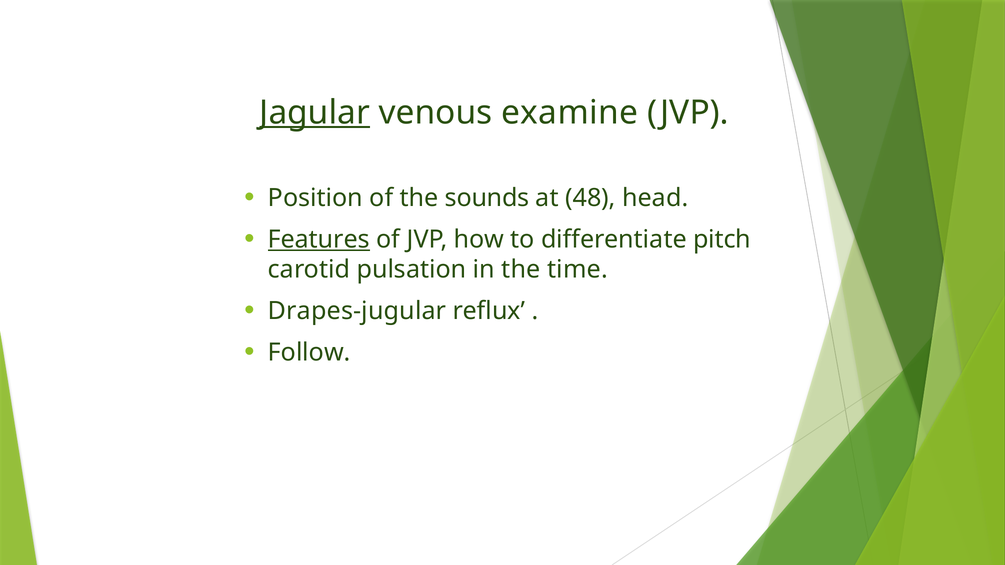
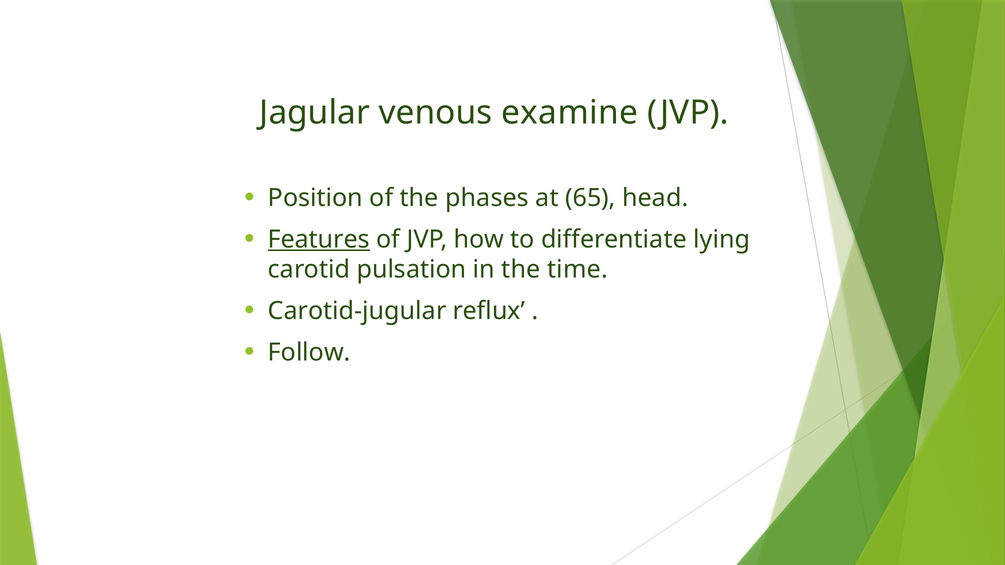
Jagular underline: present -> none (315, 113)
sounds: sounds -> phases (487, 198)
48: 48 -> 65 (590, 198)
pitch: pitch -> lying (722, 239)
Drapes-jugular: Drapes-jugular -> Carotid-jugular (357, 311)
